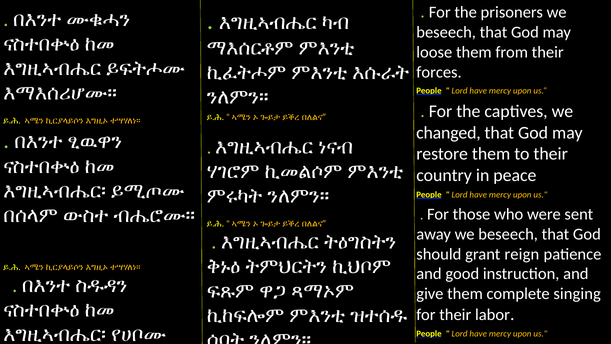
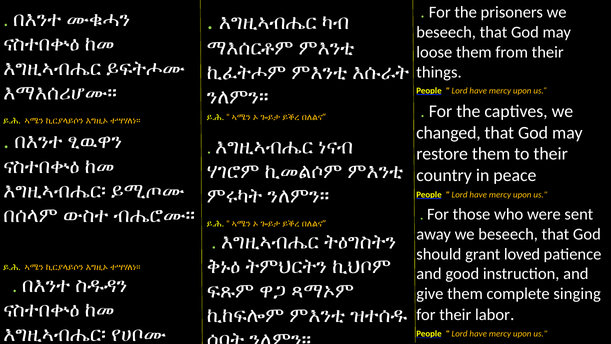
forces: forces -> things (439, 72)
reign: reign -> loved (522, 254)
